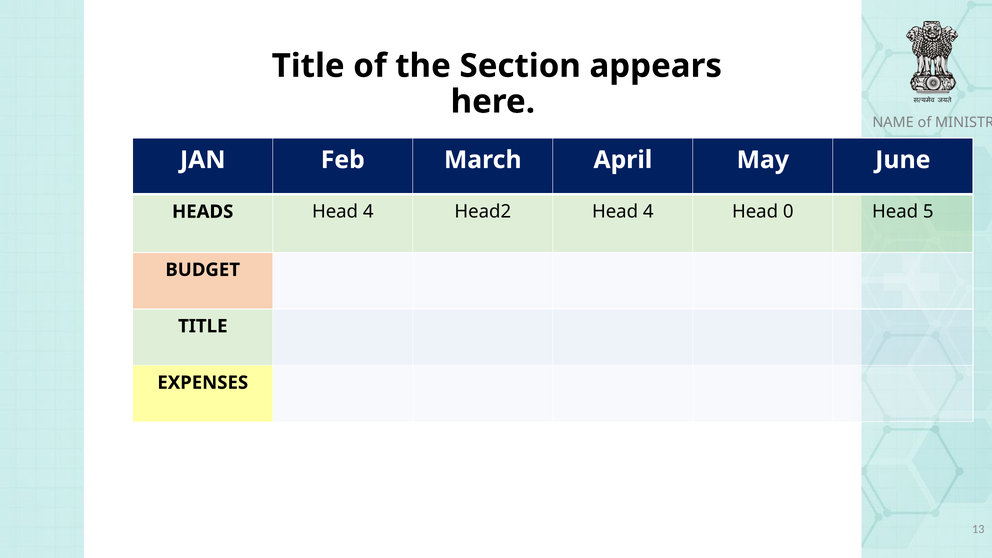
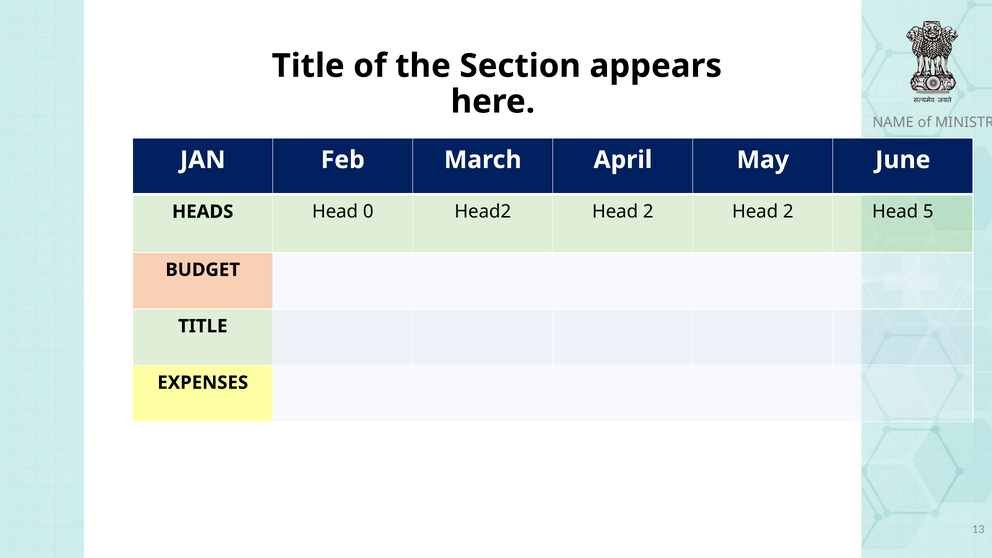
HEADS Head 4: 4 -> 0 (368, 212)
Head2 Head 4: 4 -> 2 (648, 212)
0: 0 -> 2 (788, 212)
